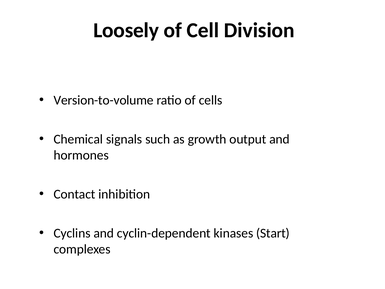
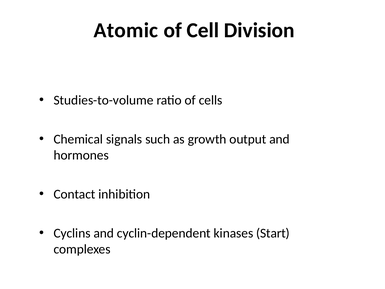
Loosely: Loosely -> Atomic (126, 30)
Version-to-volume: Version-to-volume -> Studies-to-volume (104, 100)
